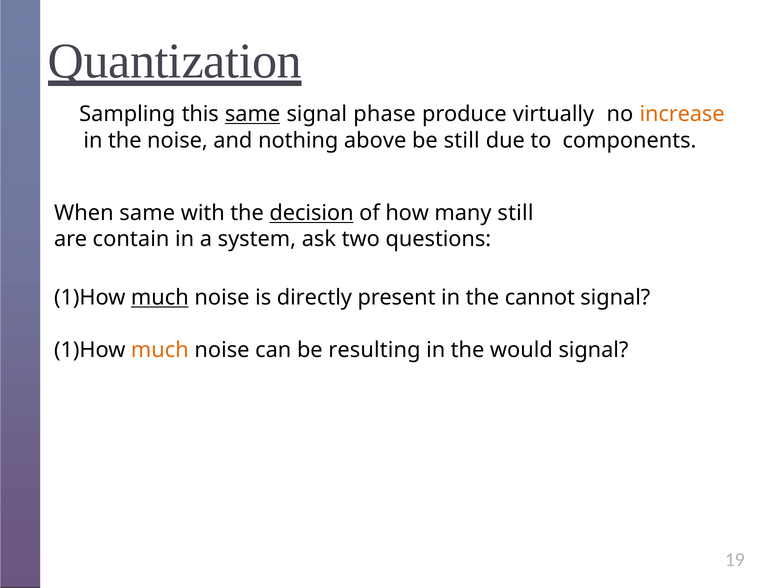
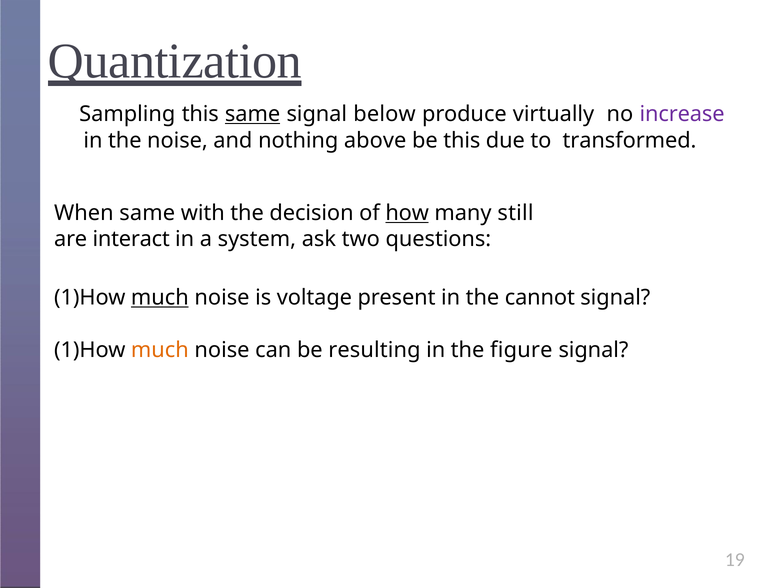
phase: phase -> below (385, 114)
increase colour: orange -> purple (682, 114)
be still: still -> this (462, 140)
components: components -> transformed (629, 140)
decision underline: present -> none (312, 213)
how underline: none -> present (407, 213)
contain: contain -> interact (131, 239)
directly: directly -> voltage (314, 298)
would: would -> figure (521, 350)
